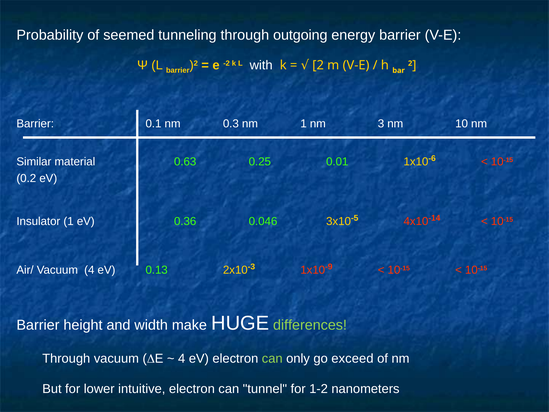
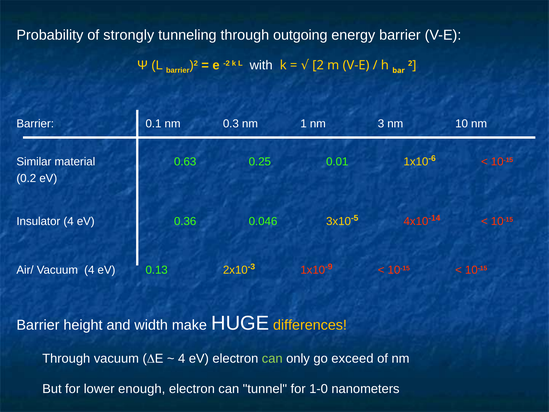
seemed: seemed -> strongly (129, 35)
Insulator 1: 1 -> 4 (69, 221)
differences colour: light green -> yellow (310, 325)
intuitive: intuitive -> enough (142, 389)
1-2: 1-2 -> 1-0 (319, 389)
